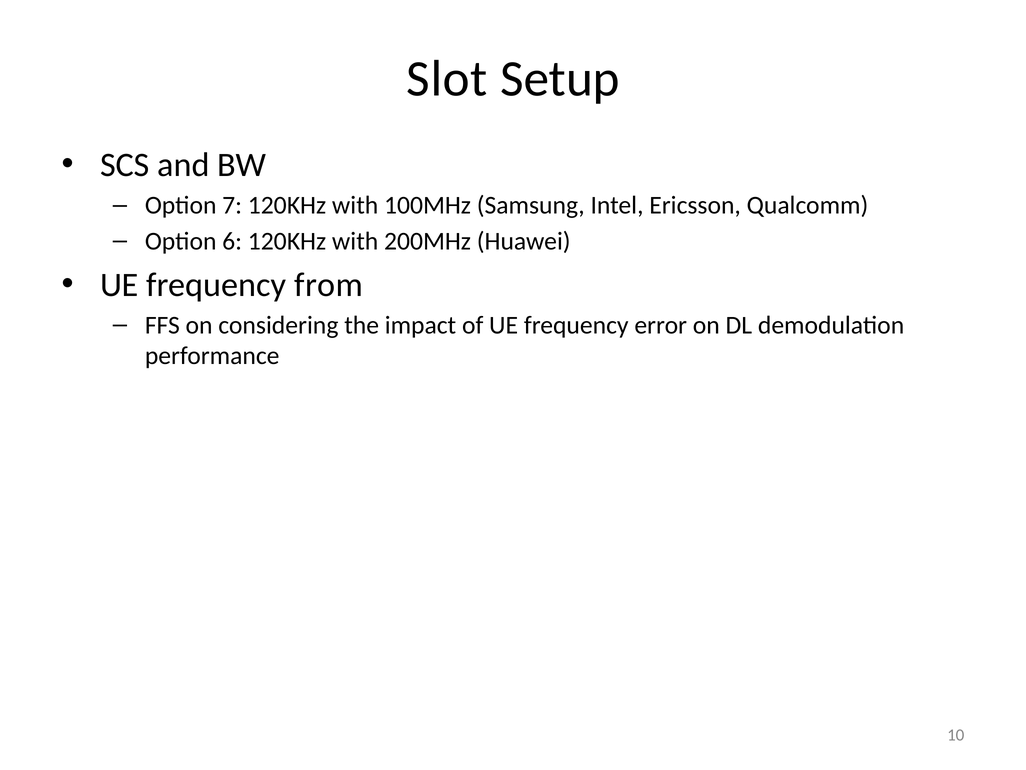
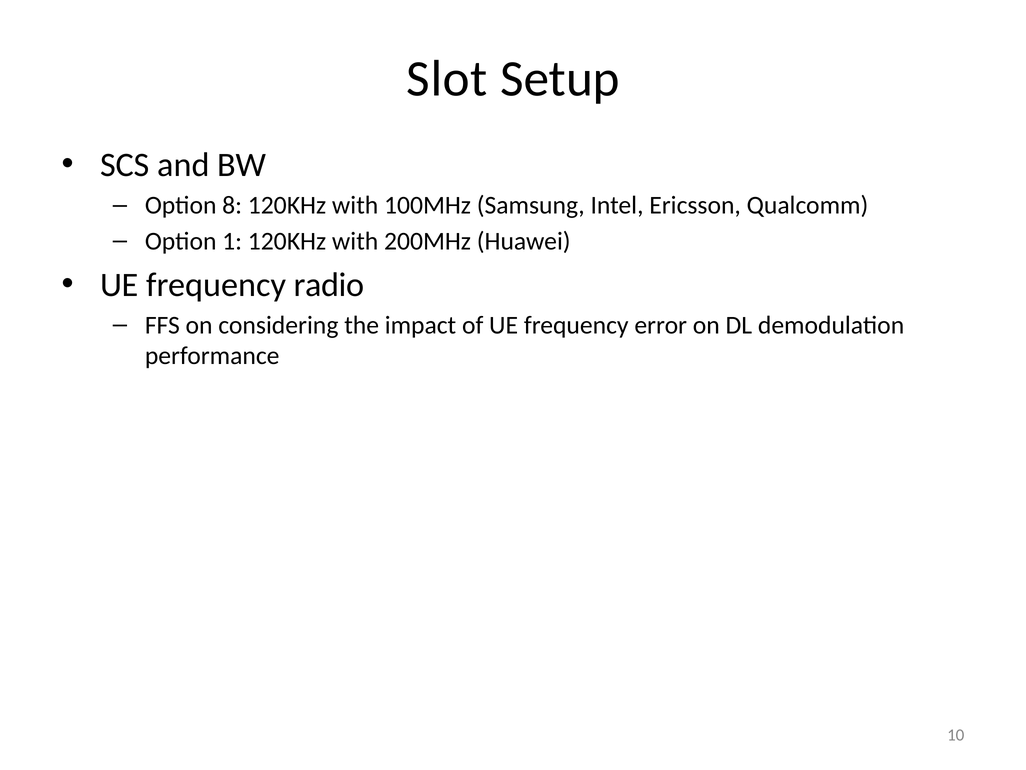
7: 7 -> 8 (232, 205)
6: 6 -> 1 (232, 241)
from: from -> radio (329, 285)
